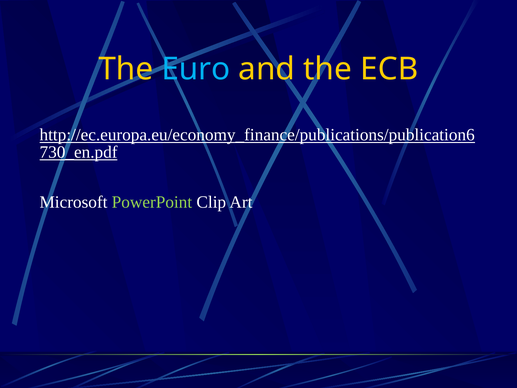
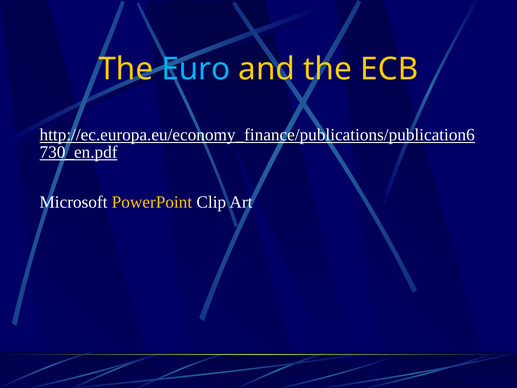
PowerPoint colour: light green -> yellow (152, 202)
